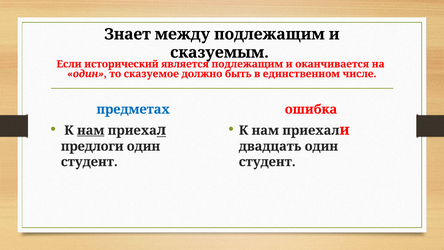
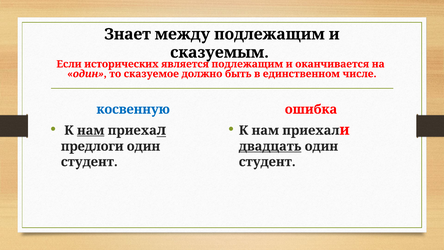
исторический: исторический -> исторических (121, 64)
предметах: предметах -> косвенную (133, 109)
двадцать underline: none -> present (270, 146)
